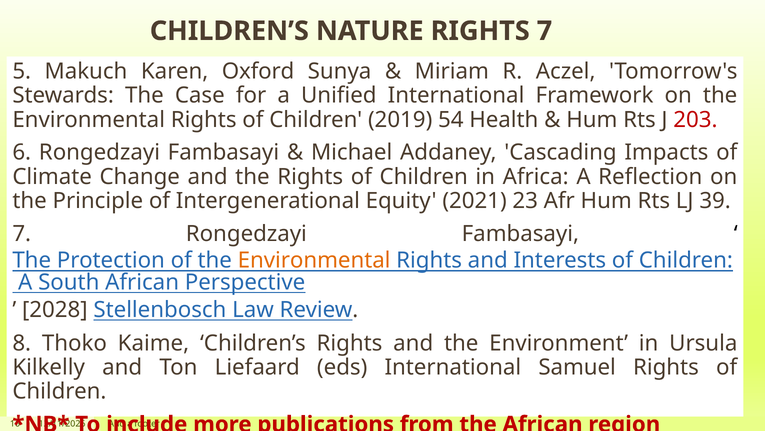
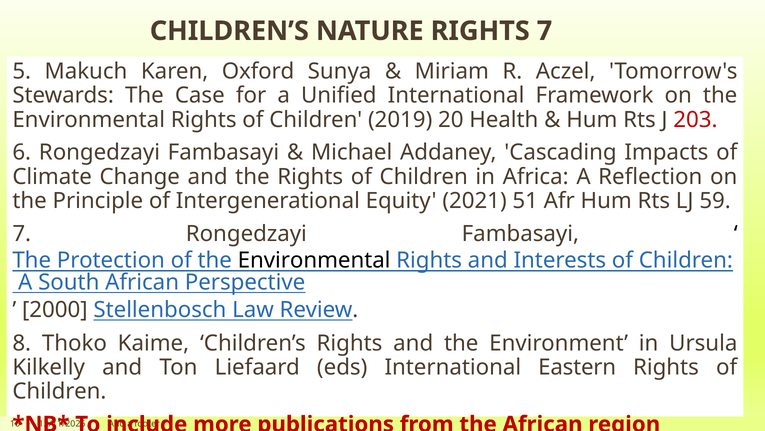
54: 54 -> 20 (451, 119)
23: 23 -> 51 (525, 201)
39: 39 -> 59 (715, 201)
Environmental colour: orange -> black (314, 260)
2028: 2028 -> 2000 (55, 309)
Samuel: Samuel -> Eastern (577, 367)
